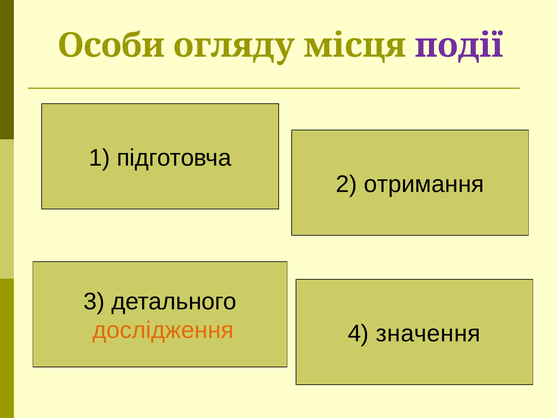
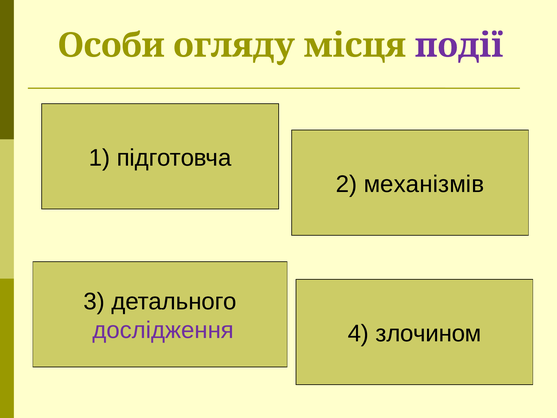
отримання: отримання -> механізмів (424, 184)
дослідження colour: orange -> purple (163, 330)
значення: значення -> злочином (428, 333)
